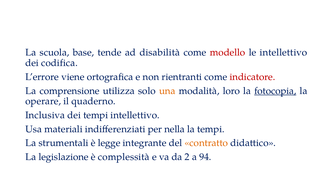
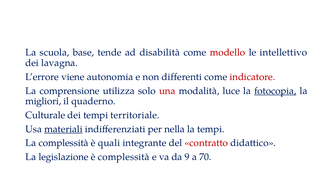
codifica: codifica -> lavagna (59, 63)
ortografica: ortografica -> autonomia (110, 77)
rientranti: rientranti -> differenti (182, 77)
una colour: orange -> red (167, 91)
loro: loro -> luce (231, 91)
operare: operare -> migliori (43, 101)
Inclusiva: Inclusiva -> Culturale (45, 115)
tempi intellettivo: intellettivo -> territoriale (135, 115)
materiali underline: none -> present (63, 129)
La strumentali: strumentali -> complessità (64, 143)
legge: legge -> quali (109, 143)
contratto colour: orange -> red (206, 143)
2: 2 -> 9 (187, 157)
94: 94 -> 70 (205, 157)
